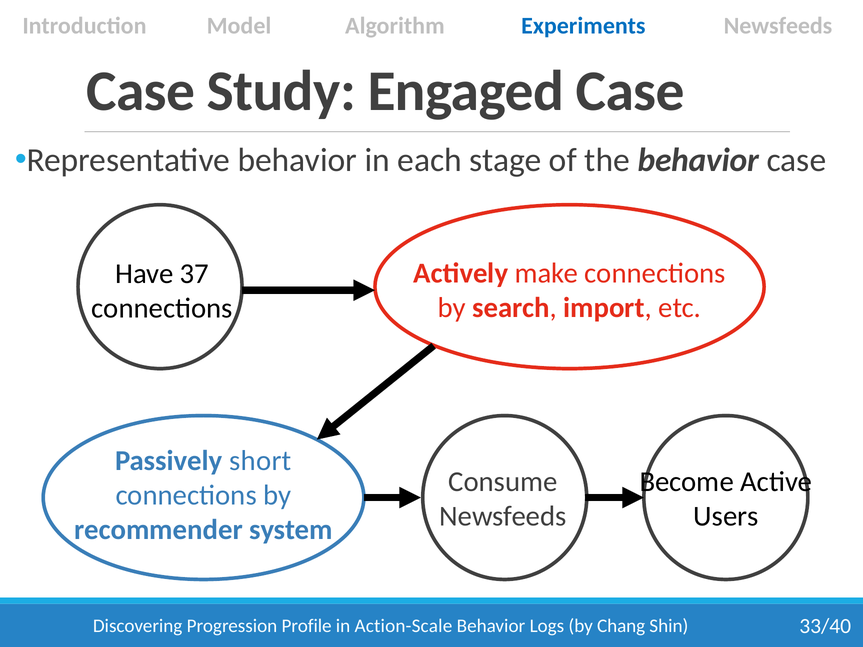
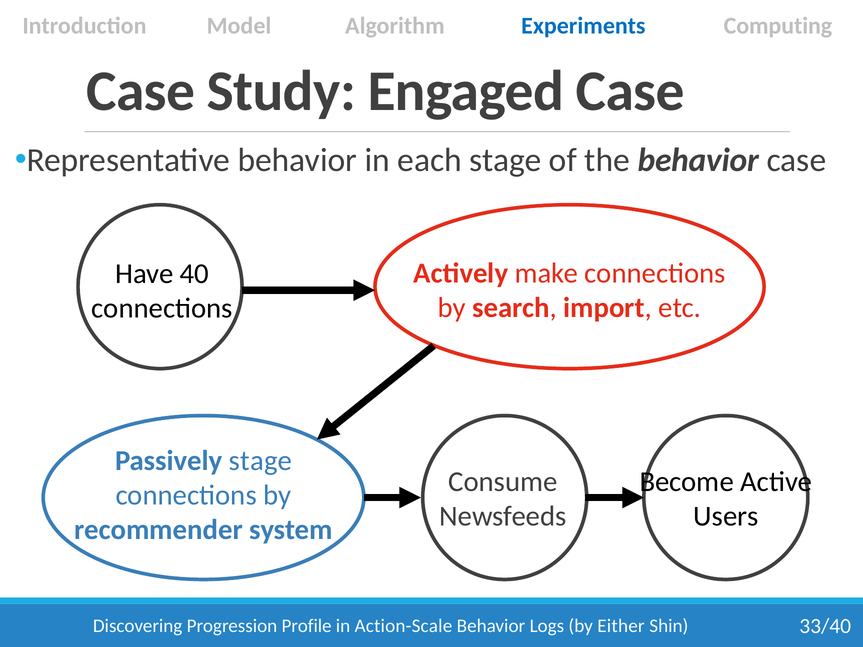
Model Newsfeeds: Newsfeeds -> Computing (778, 26)
37: 37 -> 40 (194, 274)
Passively short: short -> stage (260, 461)
Chang: Chang -> Either (621, 626)
